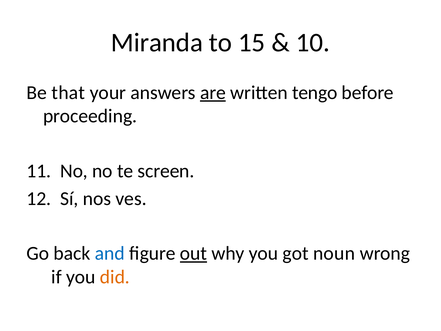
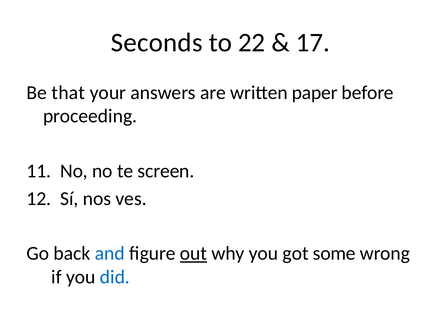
Miranda: Miranda -> Seconds (157, 43)
15: 15 -> 22 (252, 43)
10: 10 -> 17 (313, 43)
are underline: present -> none (213, 93)
tengo: tengo -> paper (315, 93)
noun: noun -> some (334, 253)
did colour: orange -> blue (115, 277)
